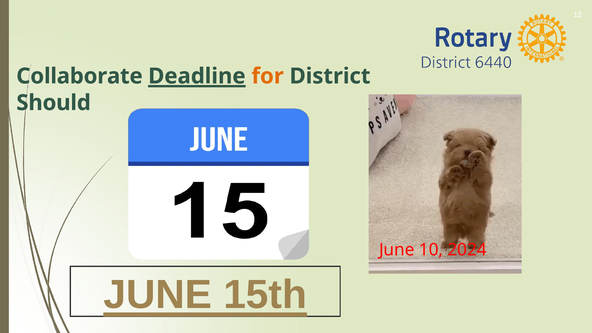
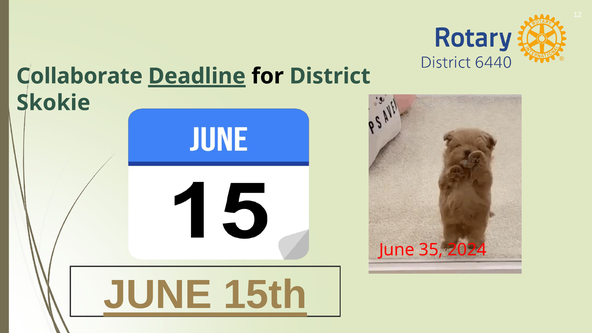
for colour: orange -> black (268, 76)
Should: Should -> Skokie (53, 103)
10: 10 -> 35 (431, 250)
